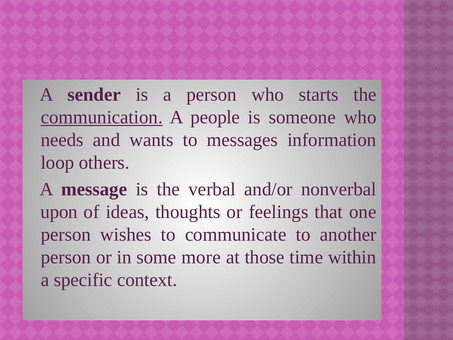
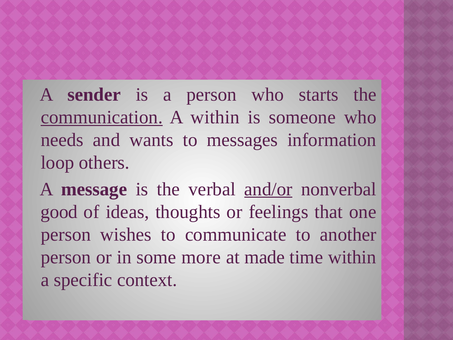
A people: people -> within (215, 117)
and/or underline: none -> present (268, 189)
upon: upon -> good (59, 212)
those: those -> made (265, 257)
